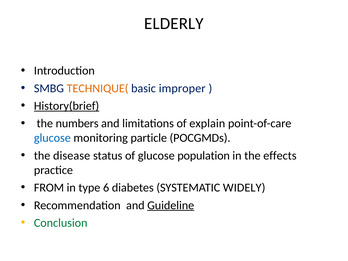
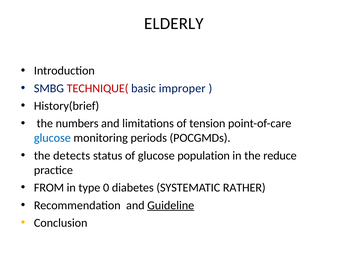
TECHNIQUE( colour: orange -> red (98, 88)
History(brief underline: present -> none (67, 106)
explain: explain -> tension (207, 124)
particle: particle -> periods (149, 138)
disease: disease -> detects (72, 156)
effects: effects -> reduce (280, 156)
6: 6 -> 0 (106, 188)
WIDELY: WIDELY -> RATHER (244, 188)
Conclusion colour: green -> black (61, 223)
